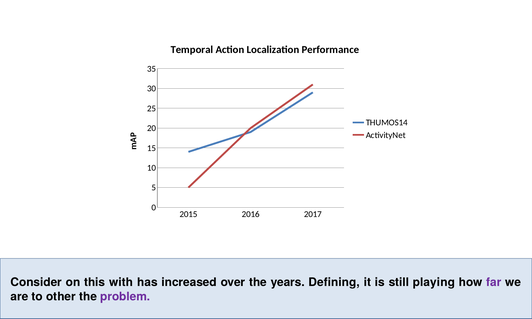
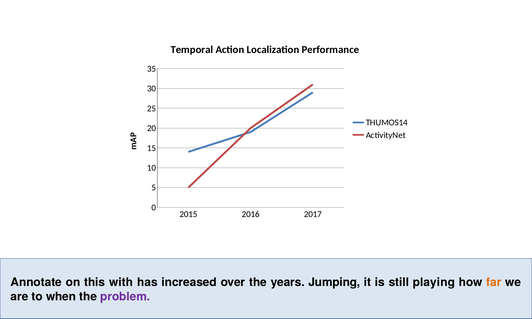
Consider: Consider -> Annotate (36, 282)
Defining: Defining -> Jumping (334, 282)
far colour: purple -> orange (494, 282)
other: other -> when (61, 297)
